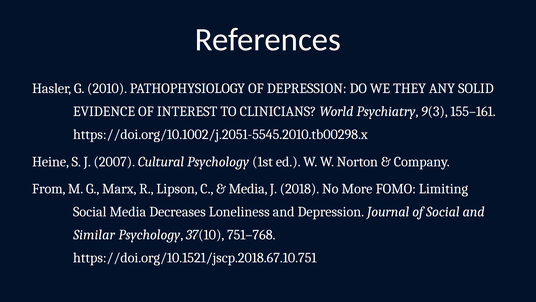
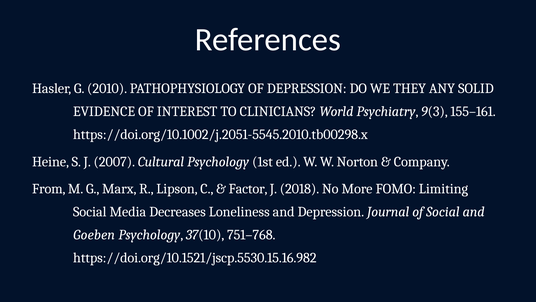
Media: Media -> Factor (248, 189)
Similar: Similar -> Goeben (94, 234)
https://doi.org/10.1521/jscp.2018.67.10.751: https://doi.org/10.1521/jscp.2018.67.10.751 -> https://doi.org/10.1521/jscp.5530.15.16.982 (195, 257)
